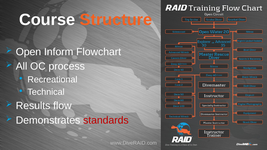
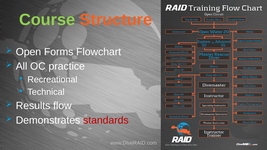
Course colour: white -> light green (47, 20)
Inform: Inform -> Forms (59, 52)
process: process -> practice (67, 66)
